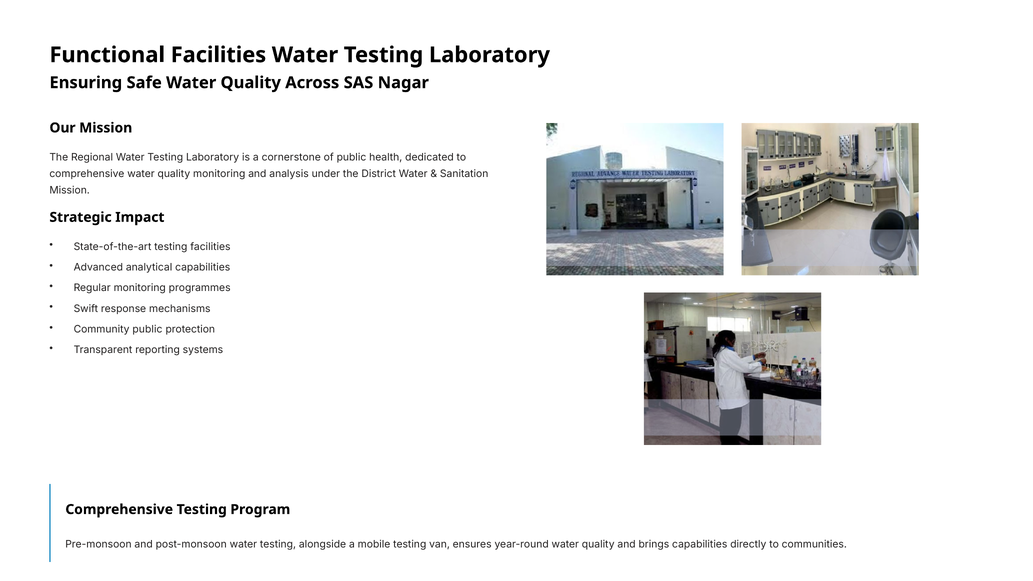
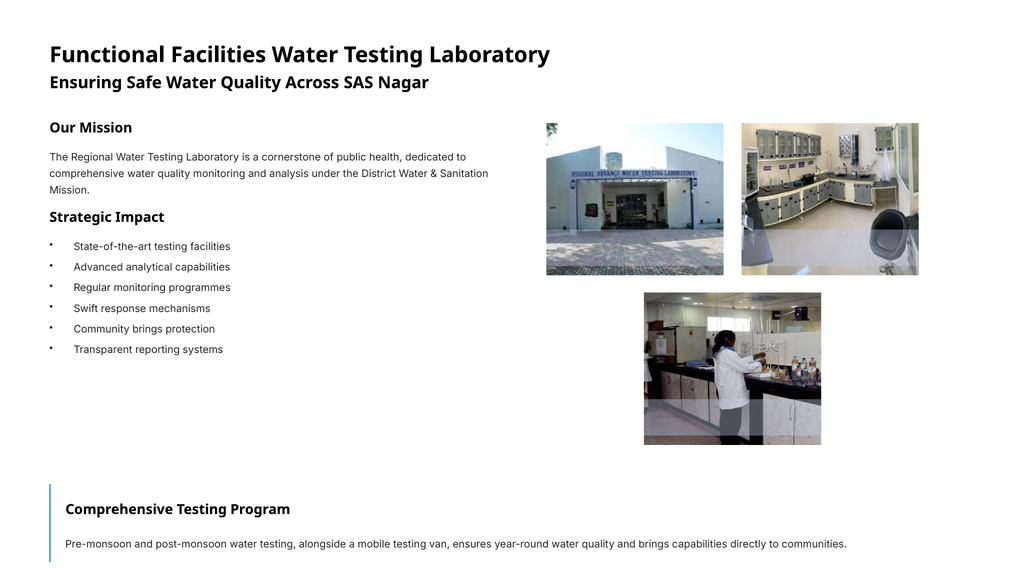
Community public: public -> brings (148, 329)
